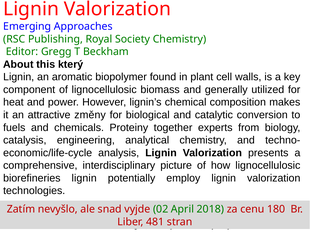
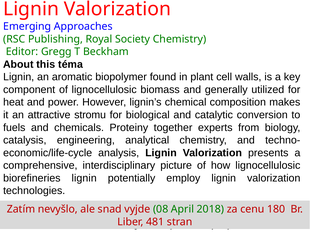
který: který -> téma (71, 64)
změny: změny -> stromu (90, 115)
02: 02 -> 08 (161, 209)
